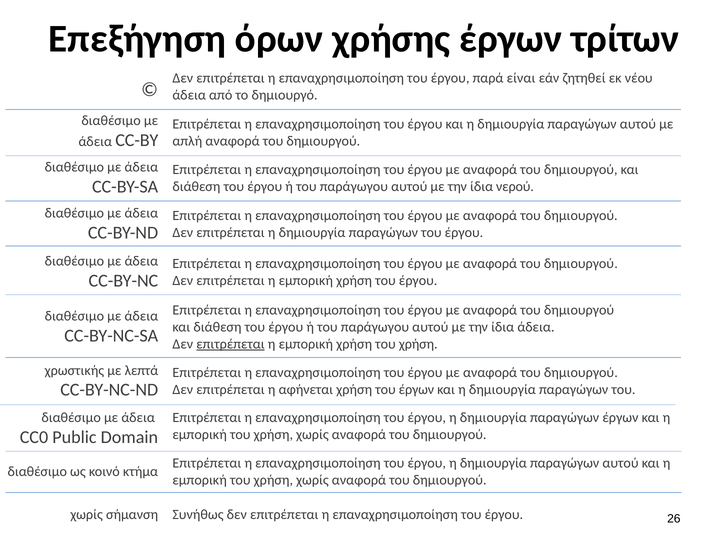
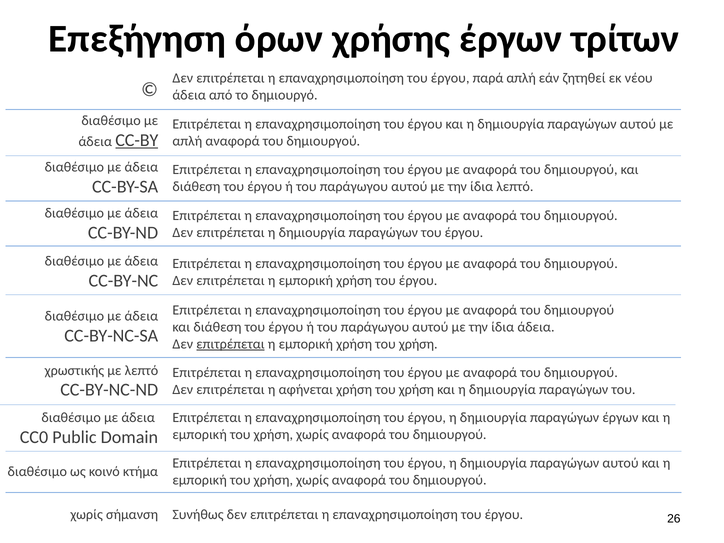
παρά είναι: είναι -> απλή (521, 78)
CC-BY underline: none -> present (137, 140)
ίδια νερού: νερού -> λεπτό (515, 187)
με λεπτά: λεπτά -> λεπτό (141, 370)
έργων: έργων -> χρήση (416, 390)
